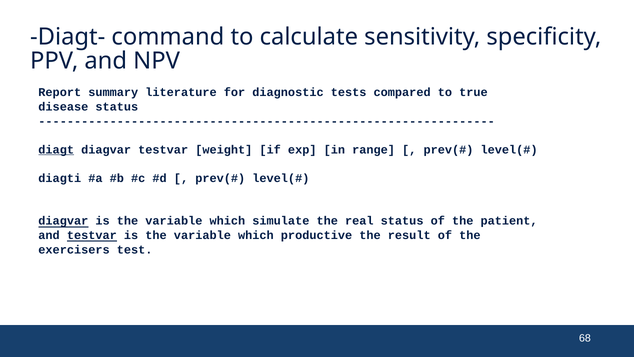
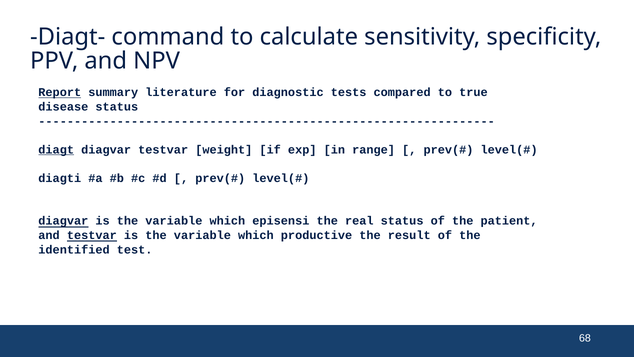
Report underline: none -> present (60, 92)
simulate: simulate -> episensi (281, 221)
exercisers: exercisers -> identified (74, 249)
